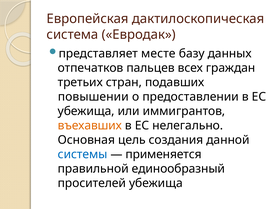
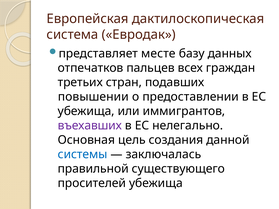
въехавших colour: orange -> purple (90, 126)
применяется: применяется -> заключалась (163, 155)
единообразный: единообразный -> существующего (178, 169)
